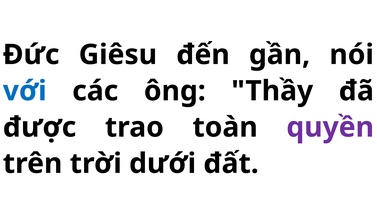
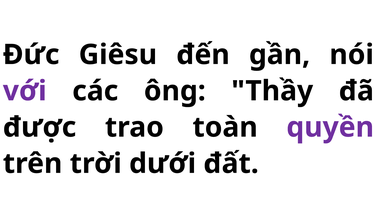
với colour: blue -> purple (25, 91)
